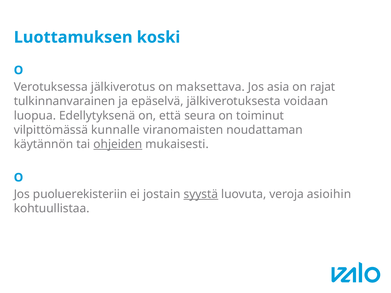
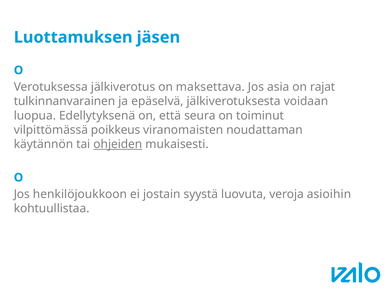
koski: koski -> jäsen (158, 37)
kunnalle: kunnalle -> poikkeus (116, 130)
puoluerekisteriin: puoluerekisteriin -> henkilöjoukkoon (80, 194)
syystä underline: present -> none (201, 194)
